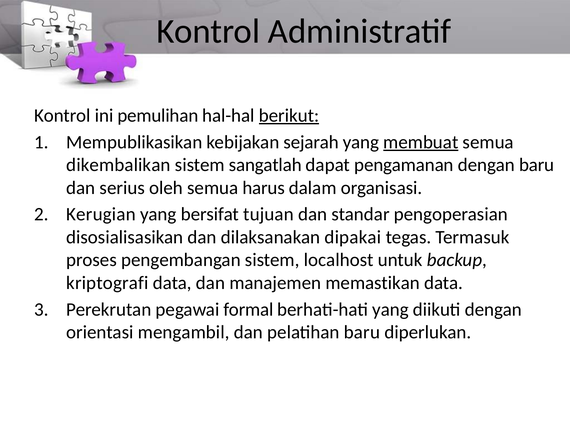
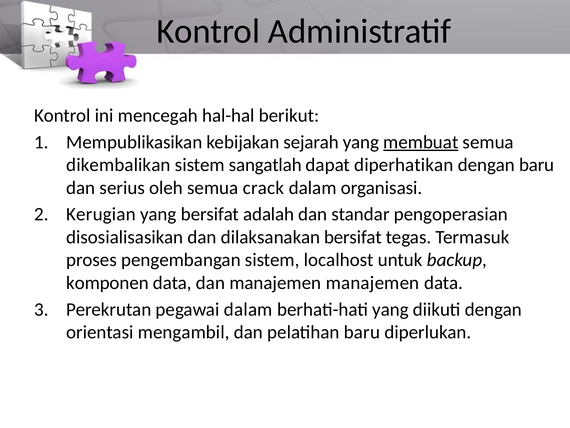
pemulihan: pemulihan -> mencegah (158, 115)
berikut underline: present -> none (289, 115)
pengamanan: pengamanan -> diperhatikan (404, 165)
harus: harus -> crack (263, 188)
tujuan: tujuan -> adalah (269, 214)
dilaksanakan dipakai: dipakai -> bersifat (353, 237)
kriptografi: kriptografi -> komponen (107, 283)
manajemen memastikan: memastikan -> manajemen (373, 283)
pegawai formal: formal -> dalam (248, 309)
